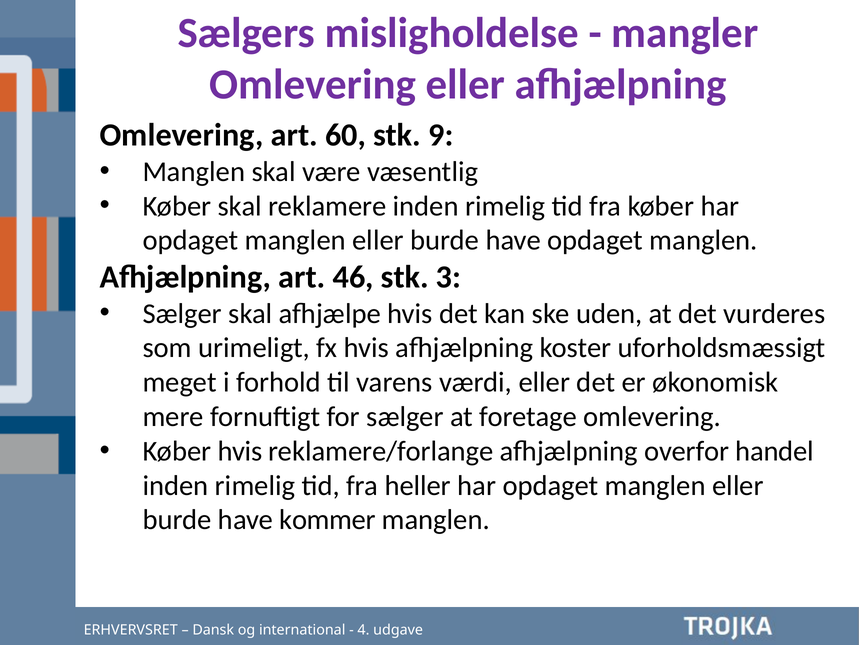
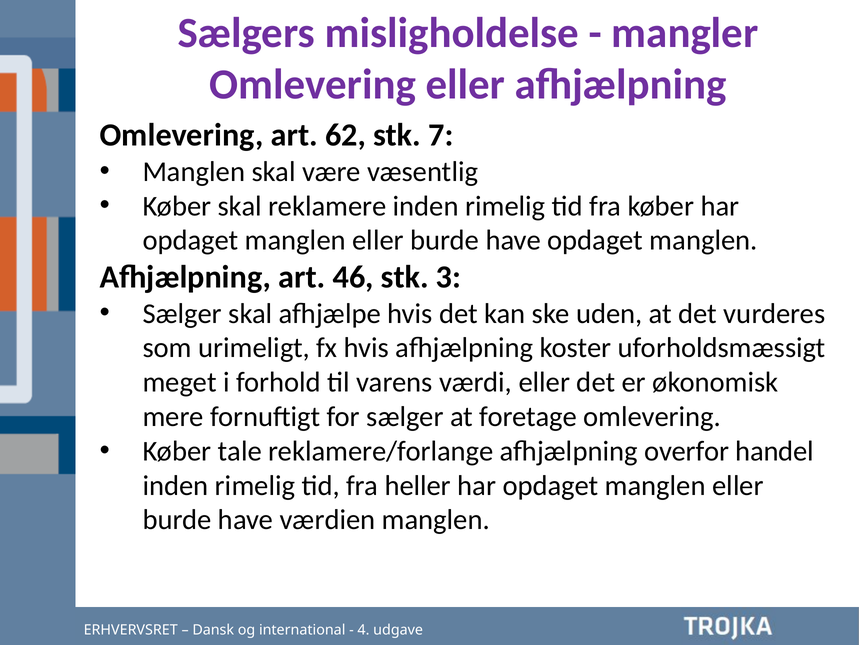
60: 60 -> 62 (346, 135)
9: 9 -> 7 (441, 135)
Køber hvis: hvis -> tale (240, 451)
kommer: kommer -> værdien (327, 519)
